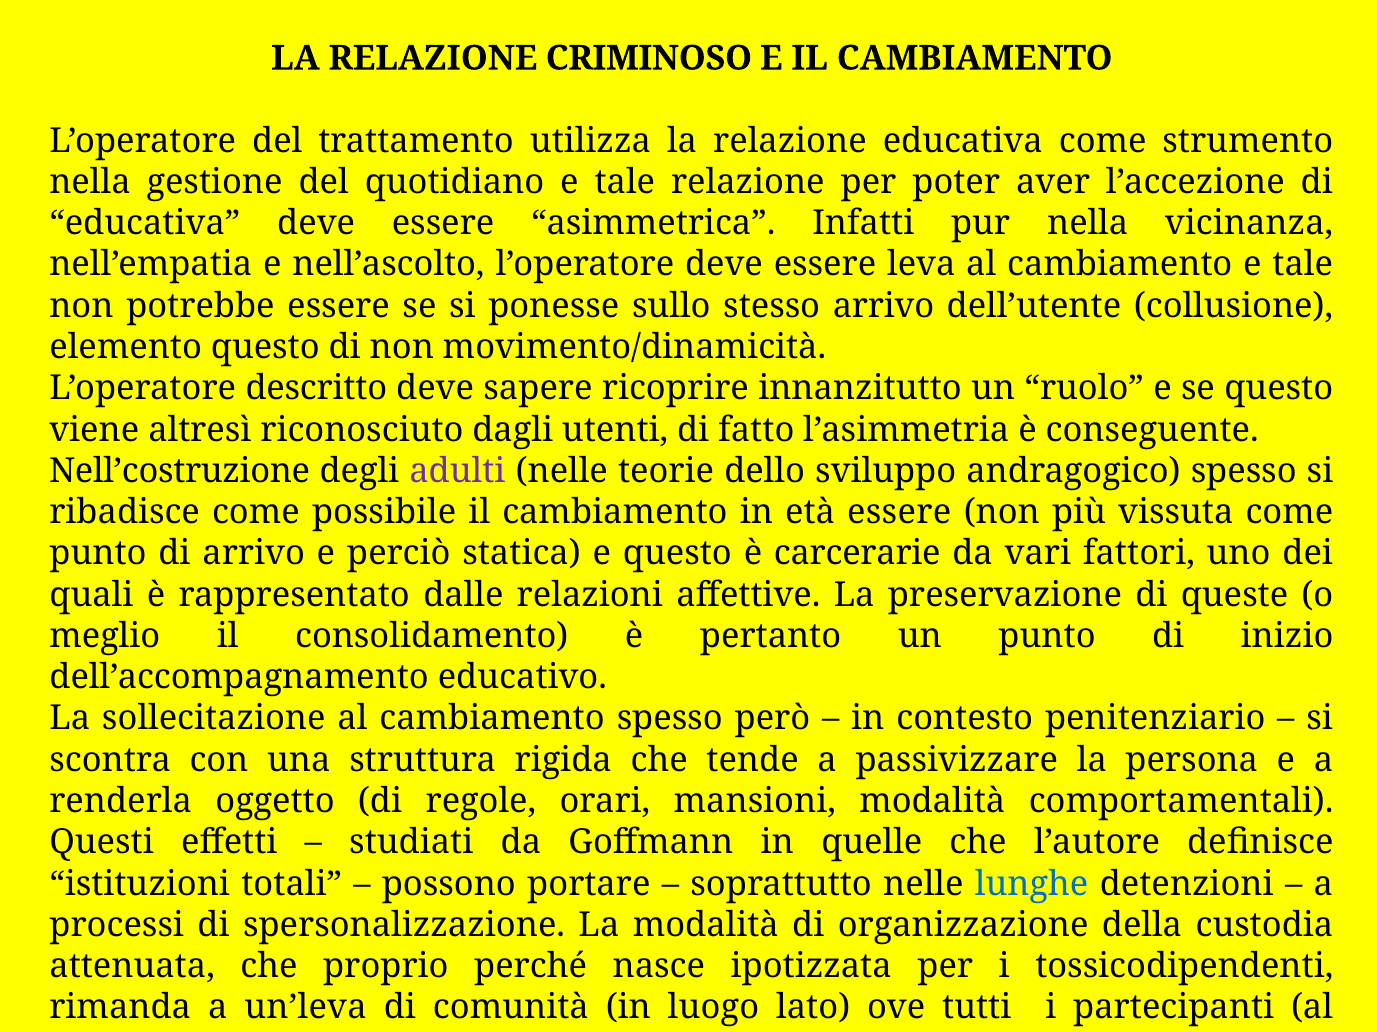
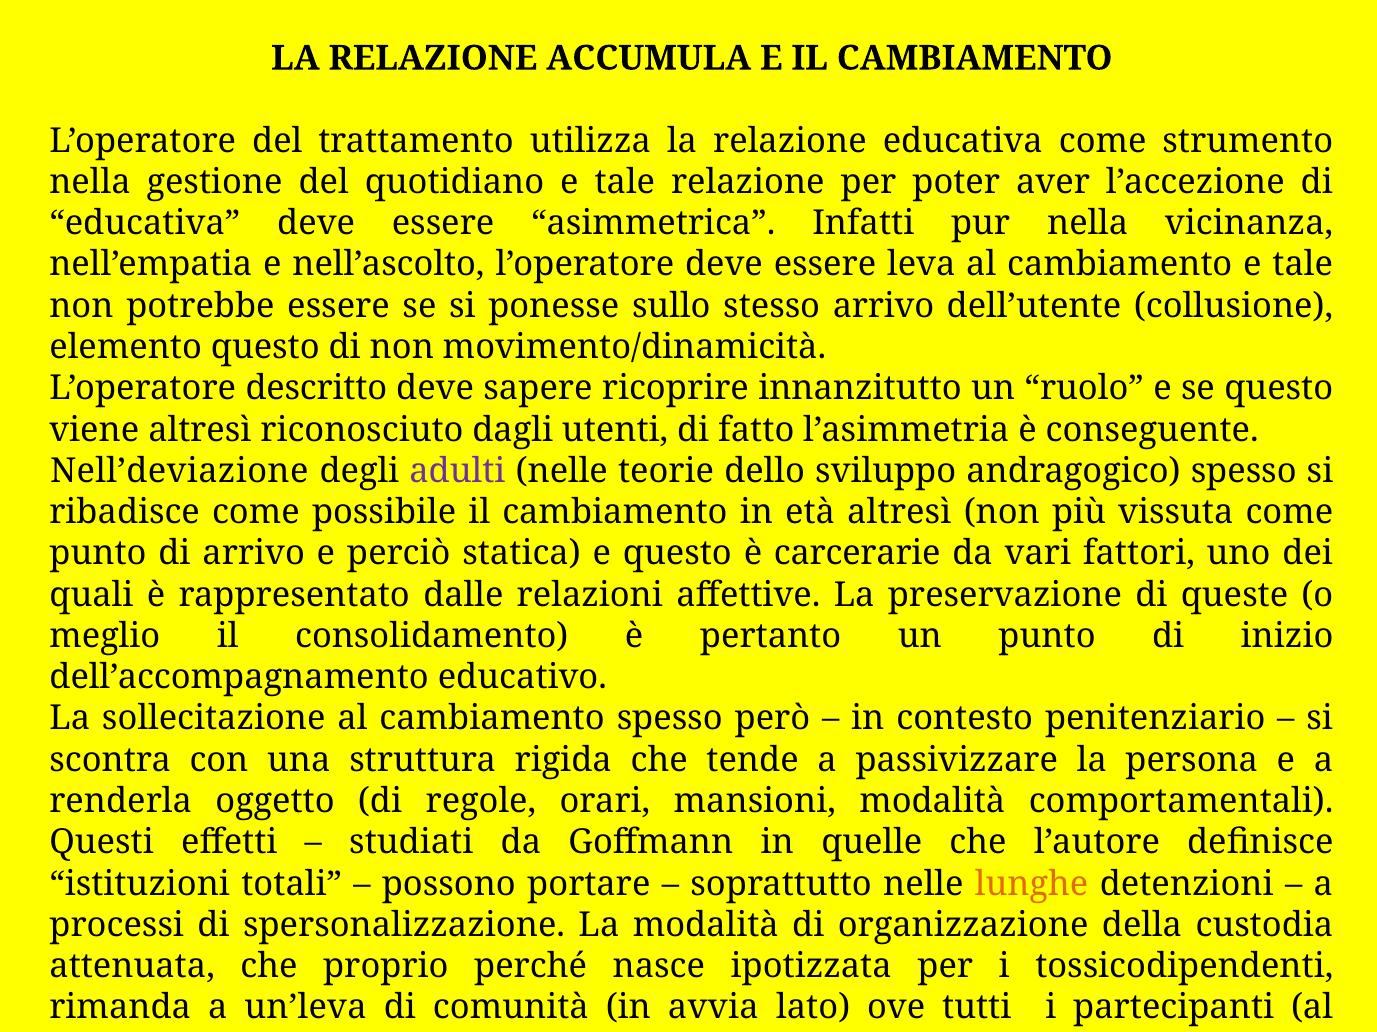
CRIMINOSO: CRIMINOSO -> ACCUMULA (649, 58)
Nell’costruzione: Nell’costruzione -> Nell’deviazione (179, 471)
età essere: essere -> altresì (899, 513)
lunghe colour: blue -> orange (1032, 884)
luogo: luogo -> avvia (713, 1008)
